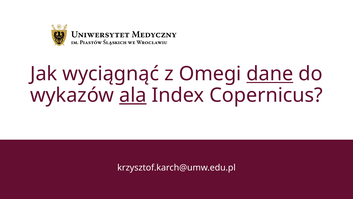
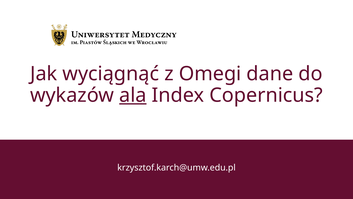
dane underline: present -> none (270, 74)
